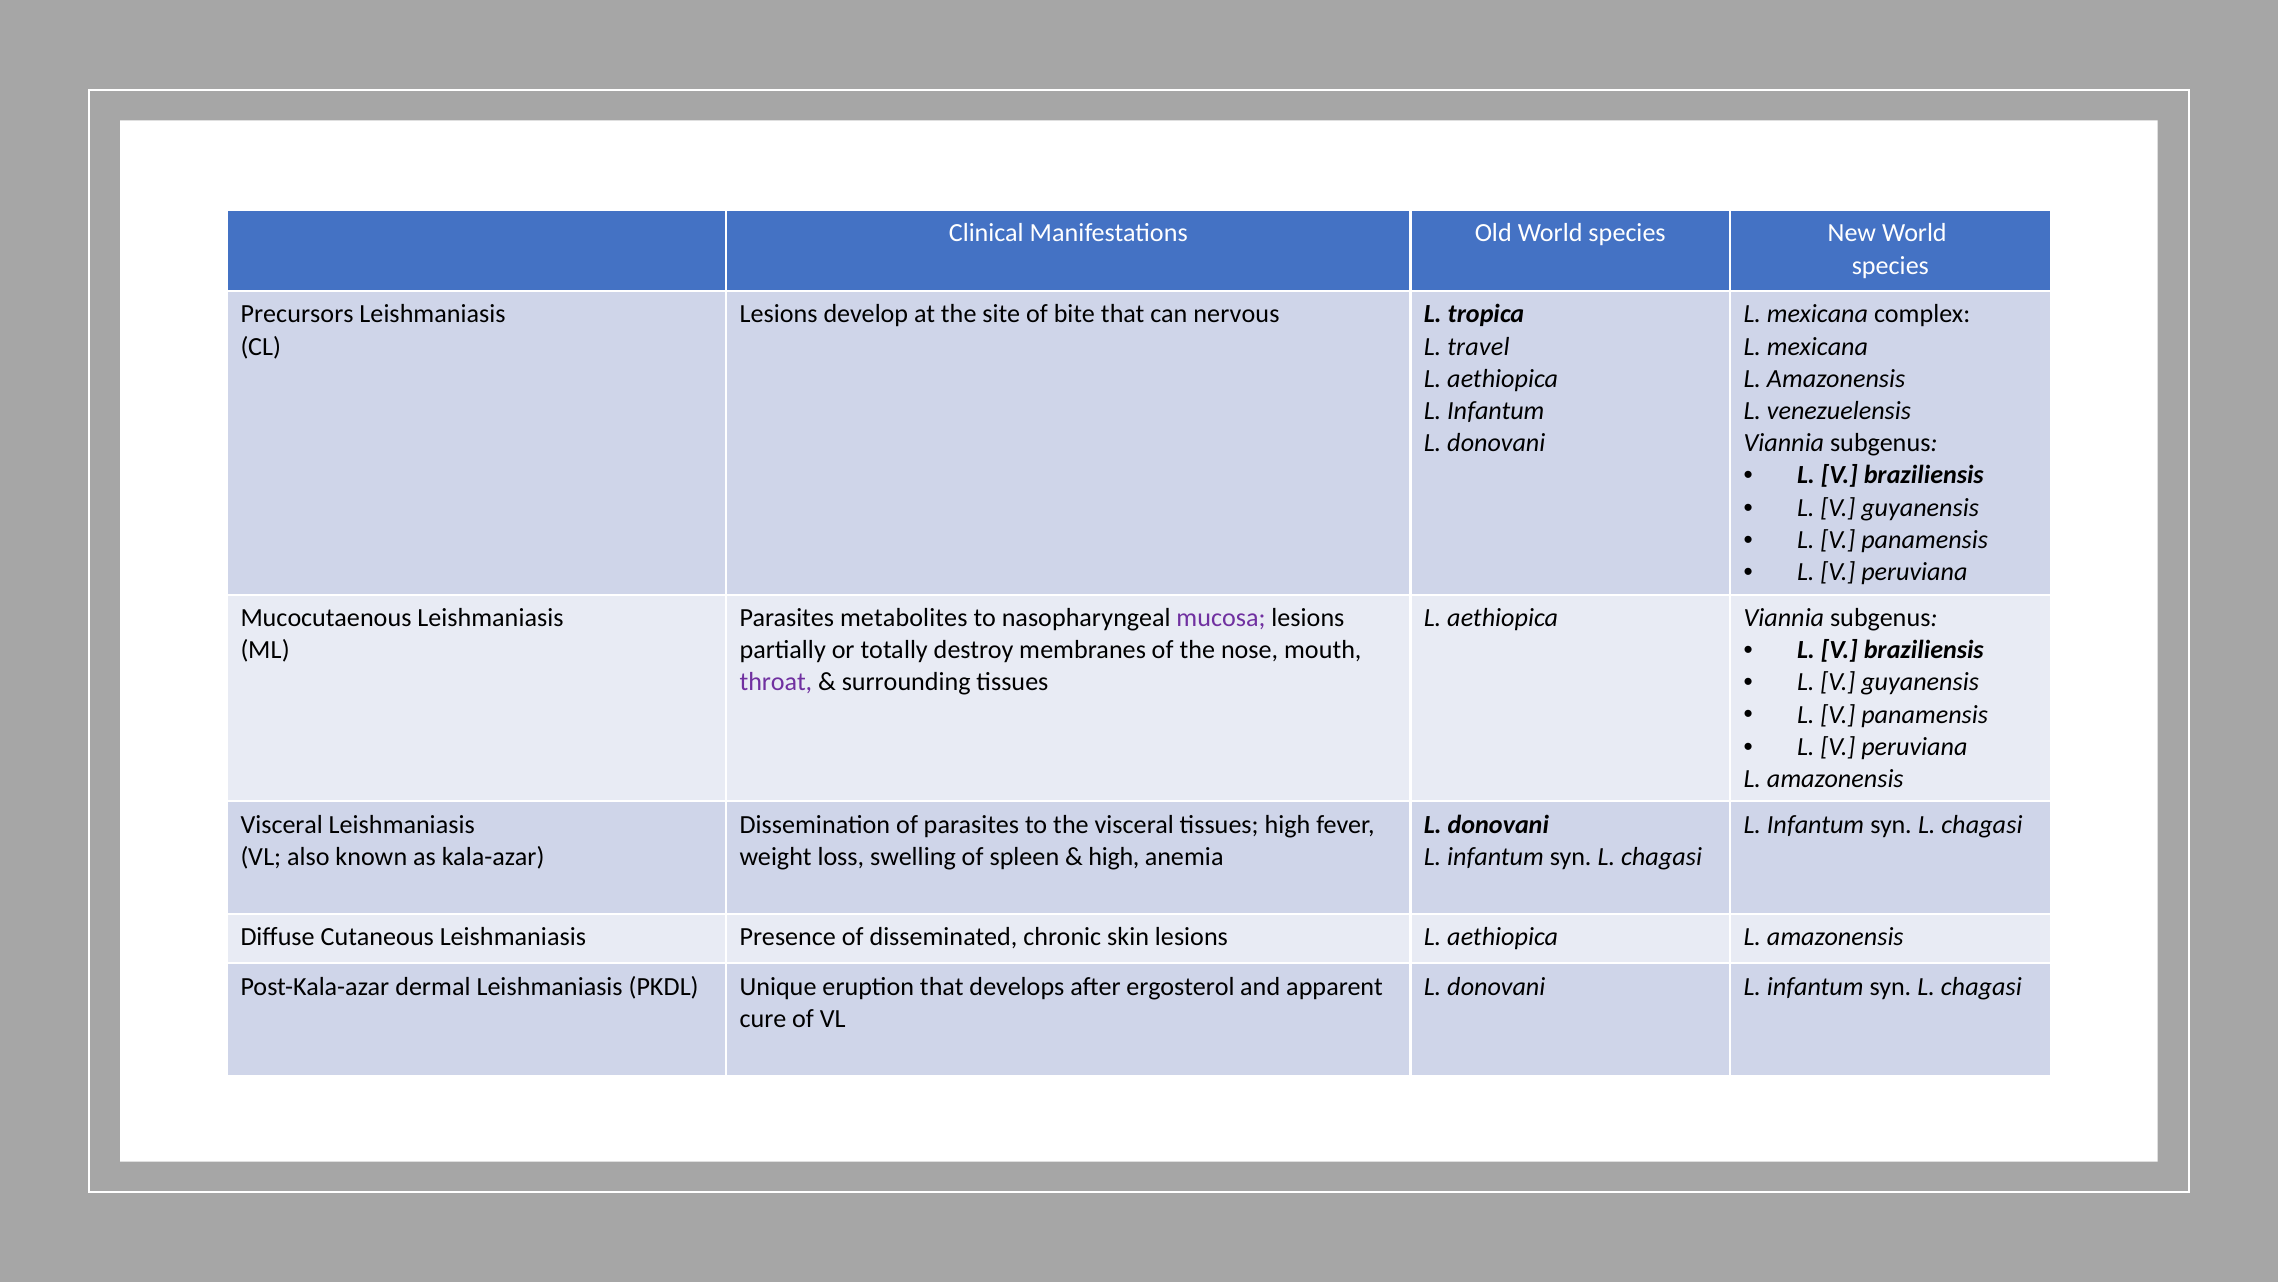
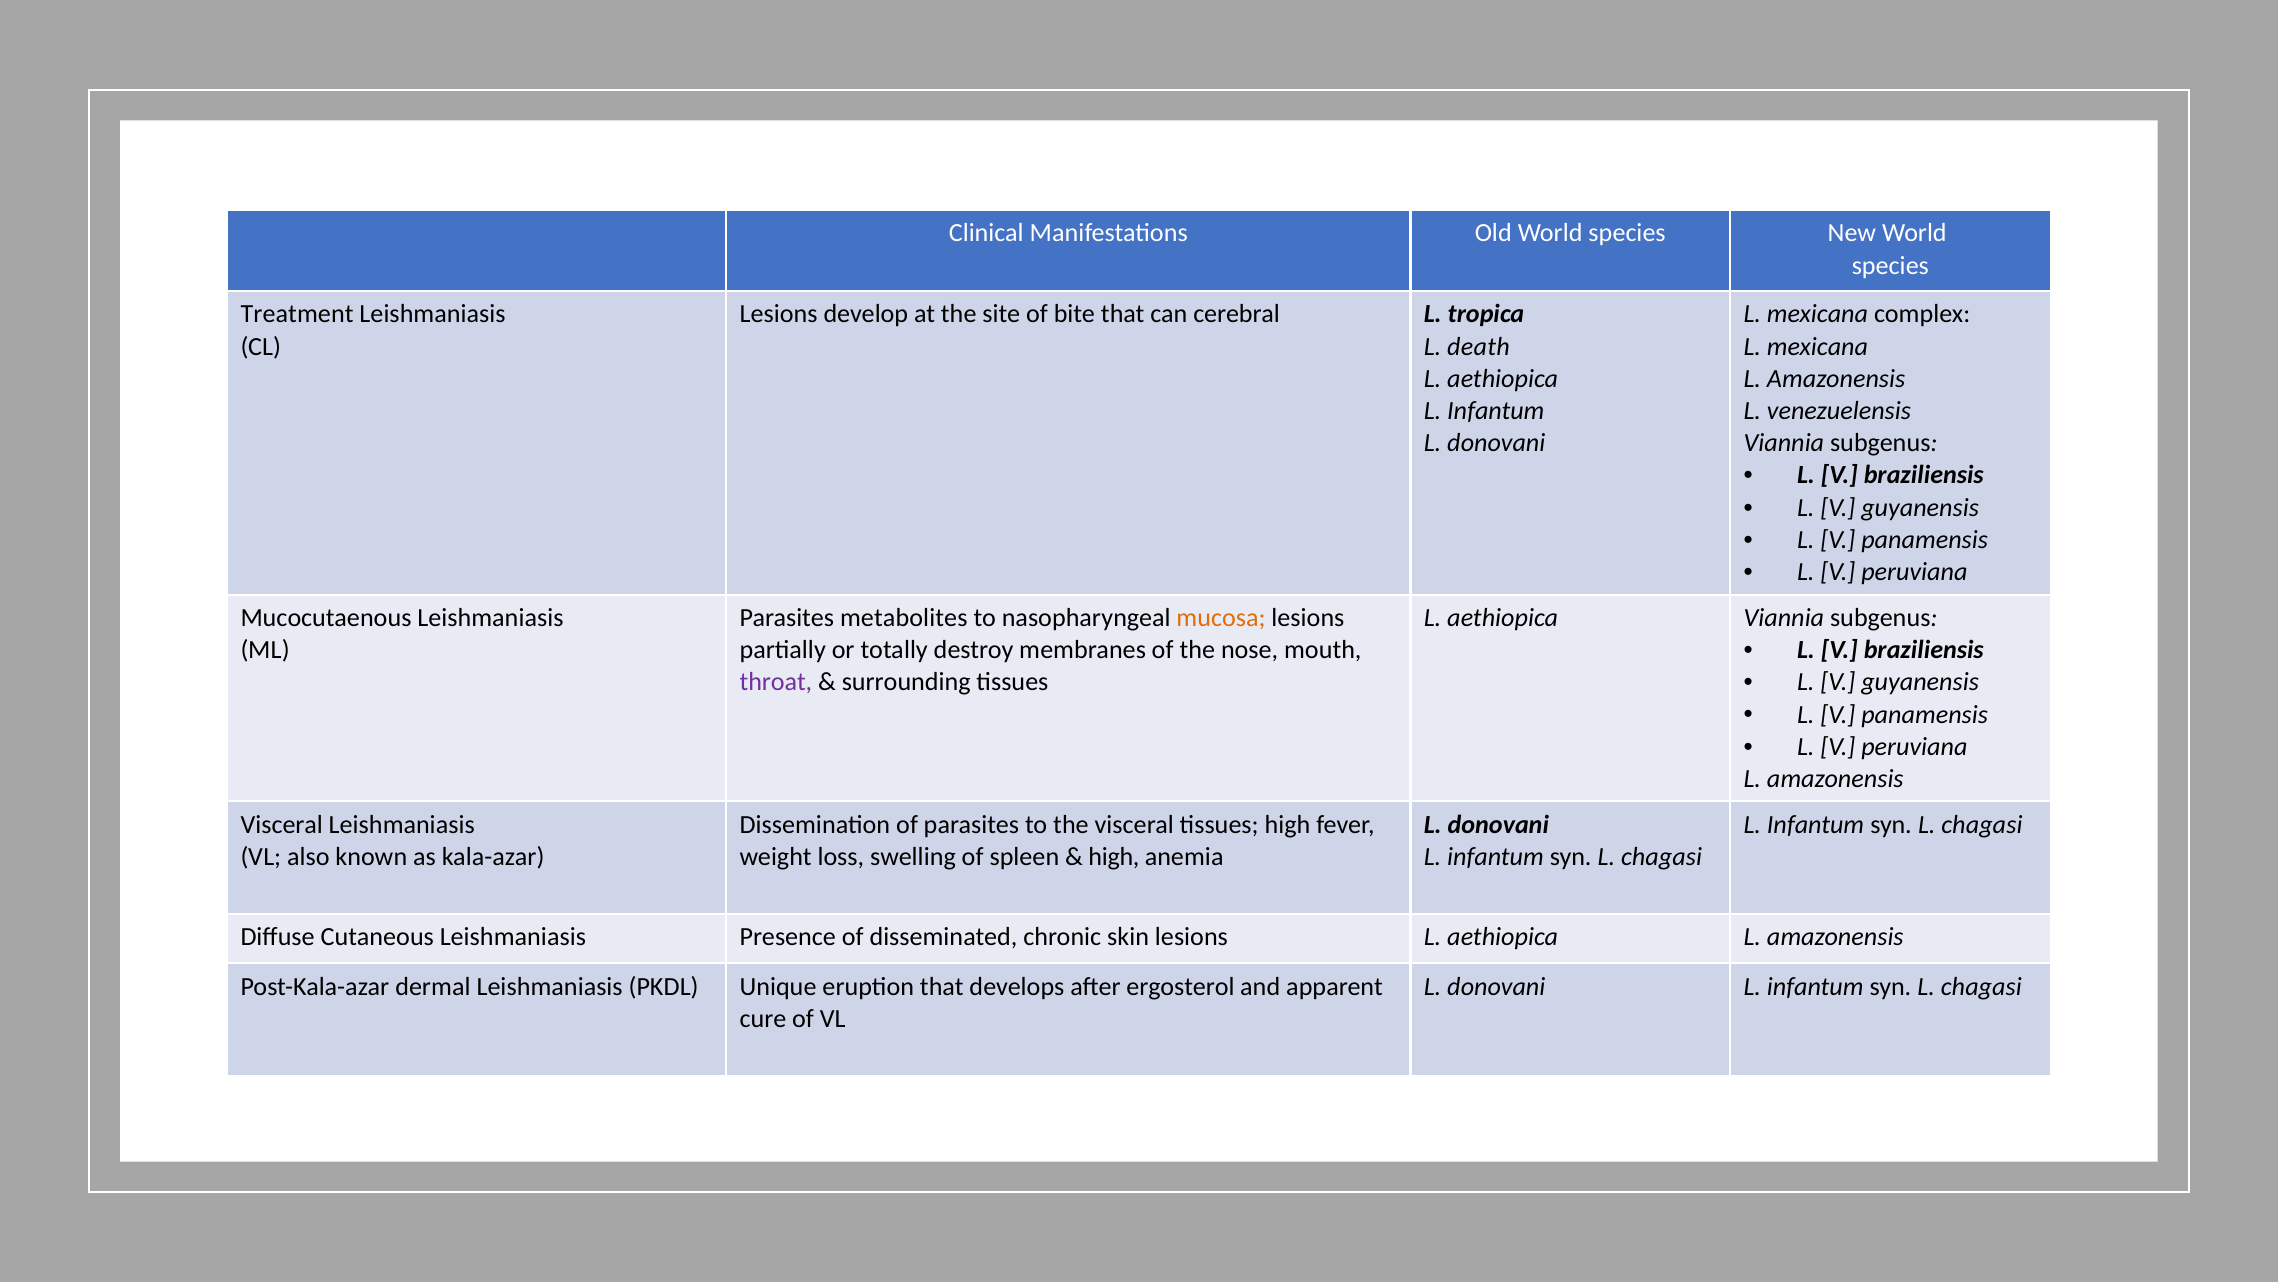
Precursors: Precursors -> Treatment (297, 314)
nervous: nervous -> cerebral (1237, 314)
travel: travel -> death (1478, 346)
mucosa colour: purple -> orange (1221, 617)
